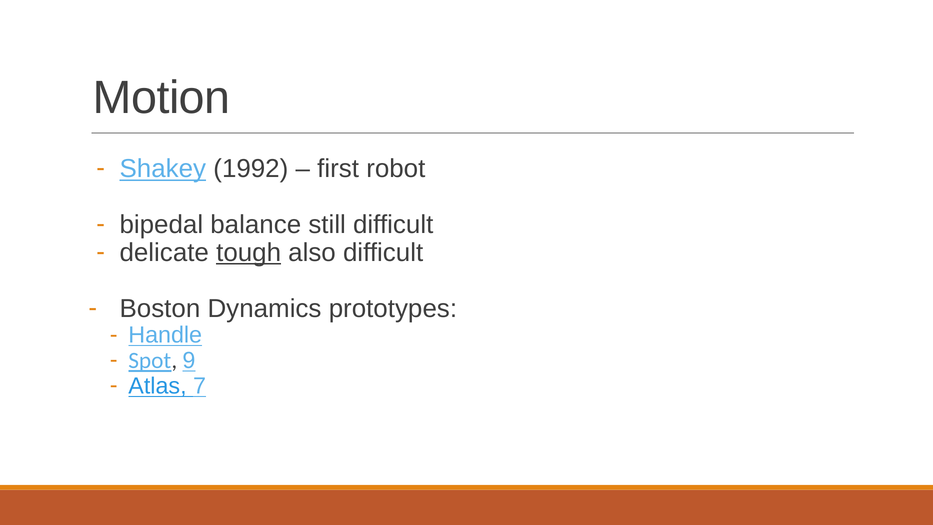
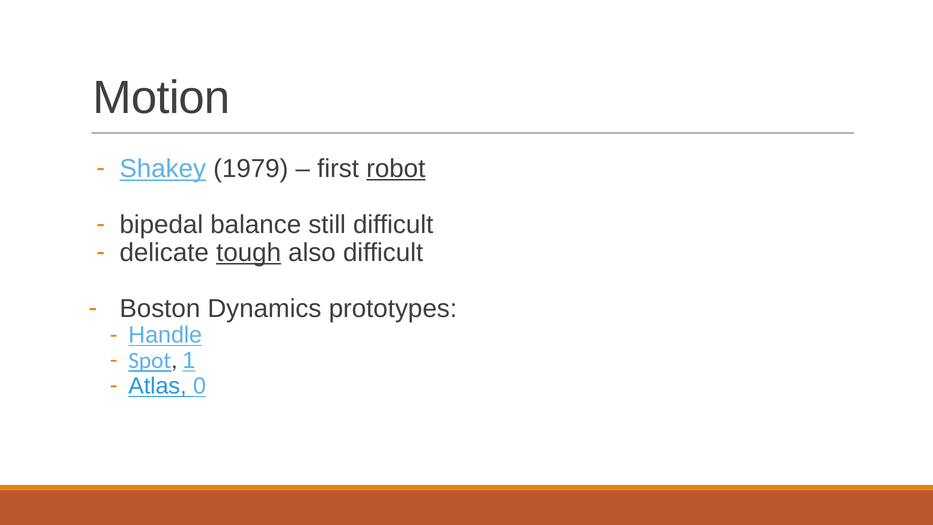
1992: 1992 -> 1979 (251, 169)
robot underline: none -> present (396, 169)
9: 9 -> 1 (189, 361)
7: 7 -> 0 (200, 386)
